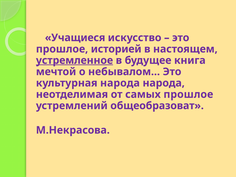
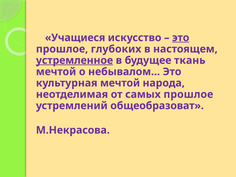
это underline: none -> present (181, 38)
историей: историей -> глубоких (116, 49)
книга: книга -> ткань (190, 60)
культурная народа: народа -> мечтой (120, 83)
